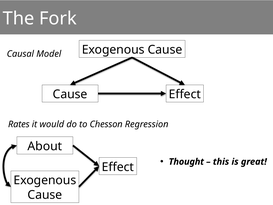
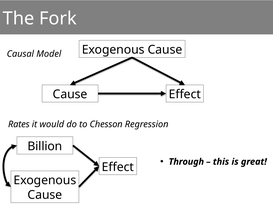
About: About -> Billion (45, 146)
Thought: Thought -> Through (186, 162)
